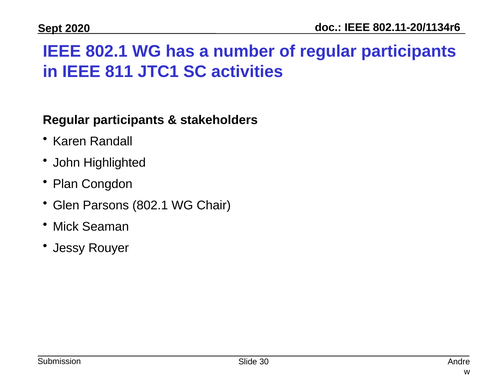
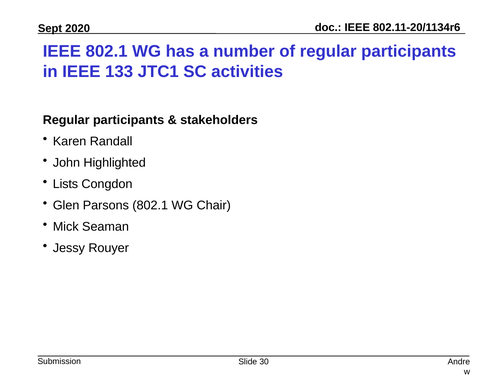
811: 811 -> 133 (119, 72)
Plan: Plan -> Lists (65, 184)
